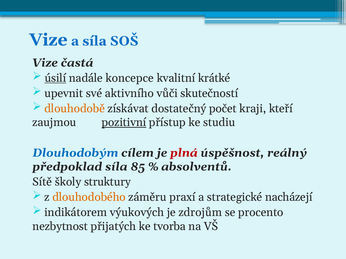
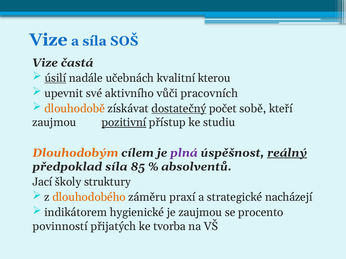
koncepce: koncepce -> učebnách (130, 78)
krátké: krátké -> kterou (214, 78)
skutečností: skutečností -> pracovních (209, 93)
dostatečný underline: none -> present (179, 109)
kraji: kraji -> sobě (253, 109)
Dlouhodobým colour: blue -> orange (75, 153)
plná colour: red -> purple (184, 153)
reálný underline: none -> present (287, 153)
Sítě: Sítě -> Jací (42, 182)
výukových: výukových -> hygienické (137, 213)
je zdrojům: zdrojům -> zaujmou (200, 213)
nezbytnost: nezbytnost -> povinností (60, 227)
